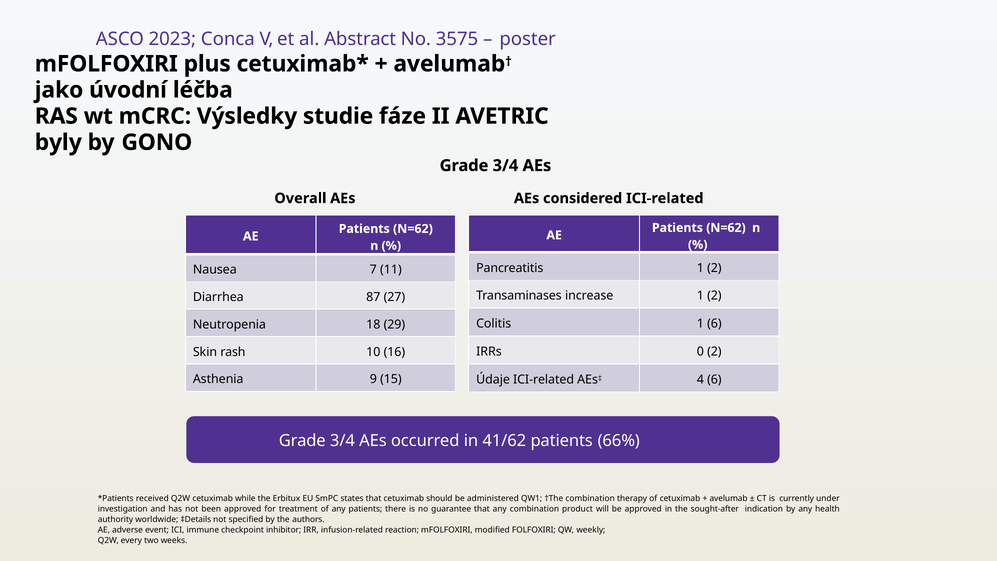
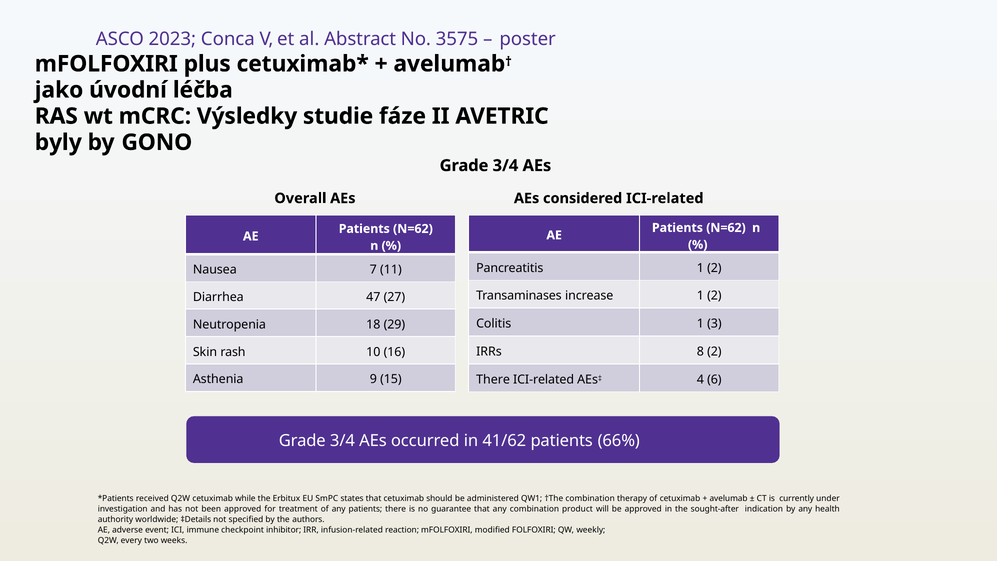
87: 87 -> 47 (373, 297)
1 6: 6 -> 3 (714, 324)
0: 0 -> 8 (700, 351)
Údaje: Údaje -> There (493, 379)
